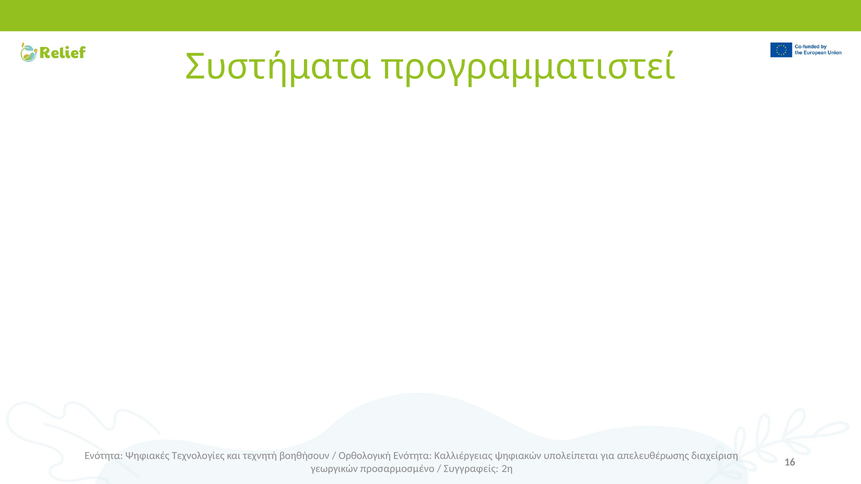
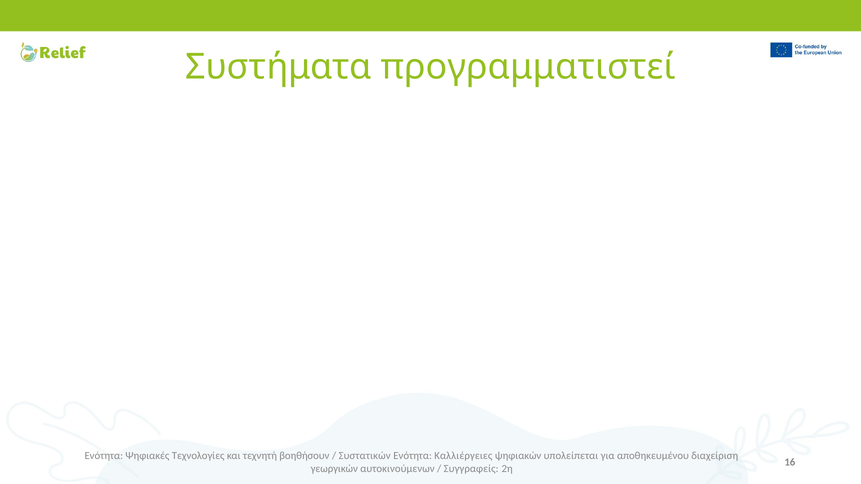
Ορθολογική: Ορθολογική -> Συστατικών (365, 456)
Καλλιέργειας: Καλλιέργειας -> Καλλιέργειες (463, 456)
απελευθέρωσης: απελευθέρωσης -> αποθηκευμένου (653, 456)
προσαρμοσμένο: προσαρμοσμένο -> αυτοκινούμενων (397, 469)
